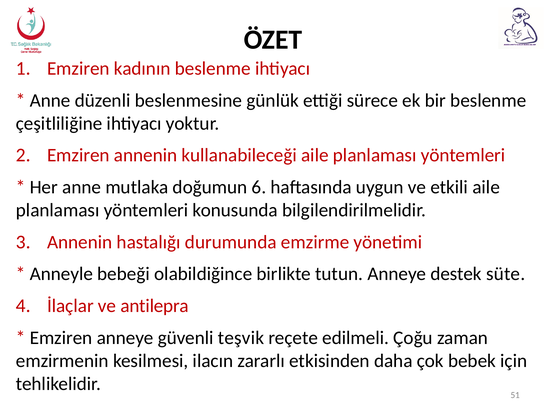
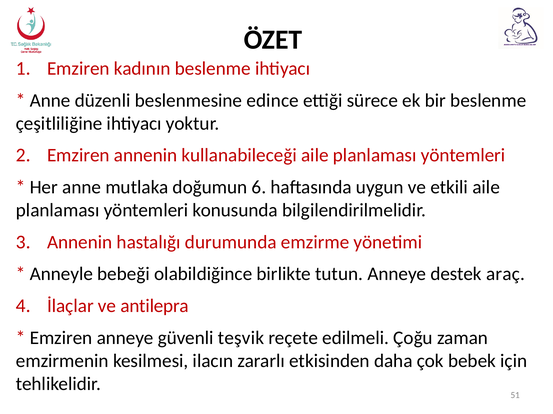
günlük: günlük -> edince (273, 101)
süte: süte -> araç (506, 274)
